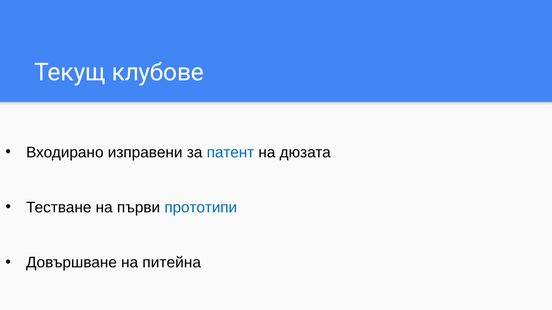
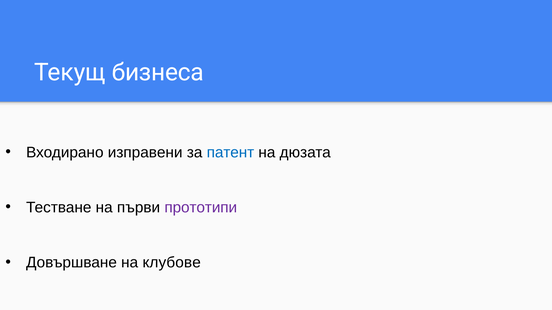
клубове: клубове -> бизнеса (158, 72)
прототипи colour: blue -> purple (201, 208)
питейна: питейна -> клубове (172, 263)
